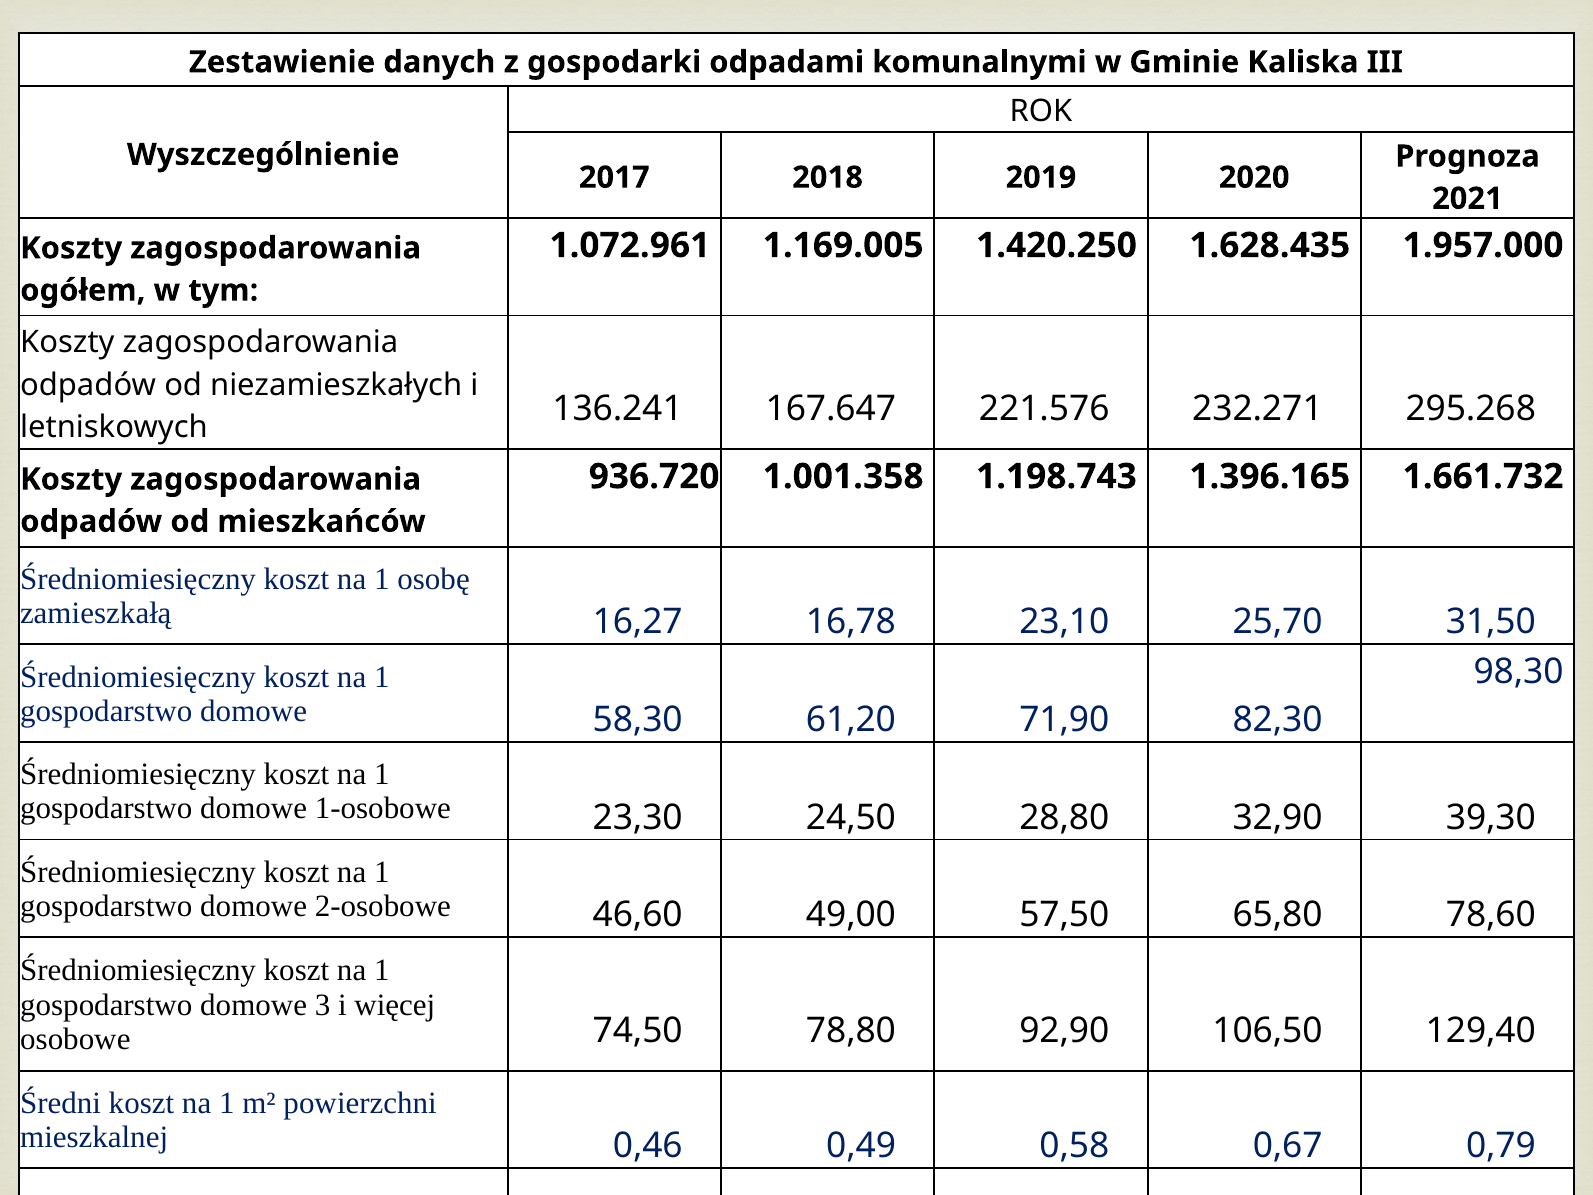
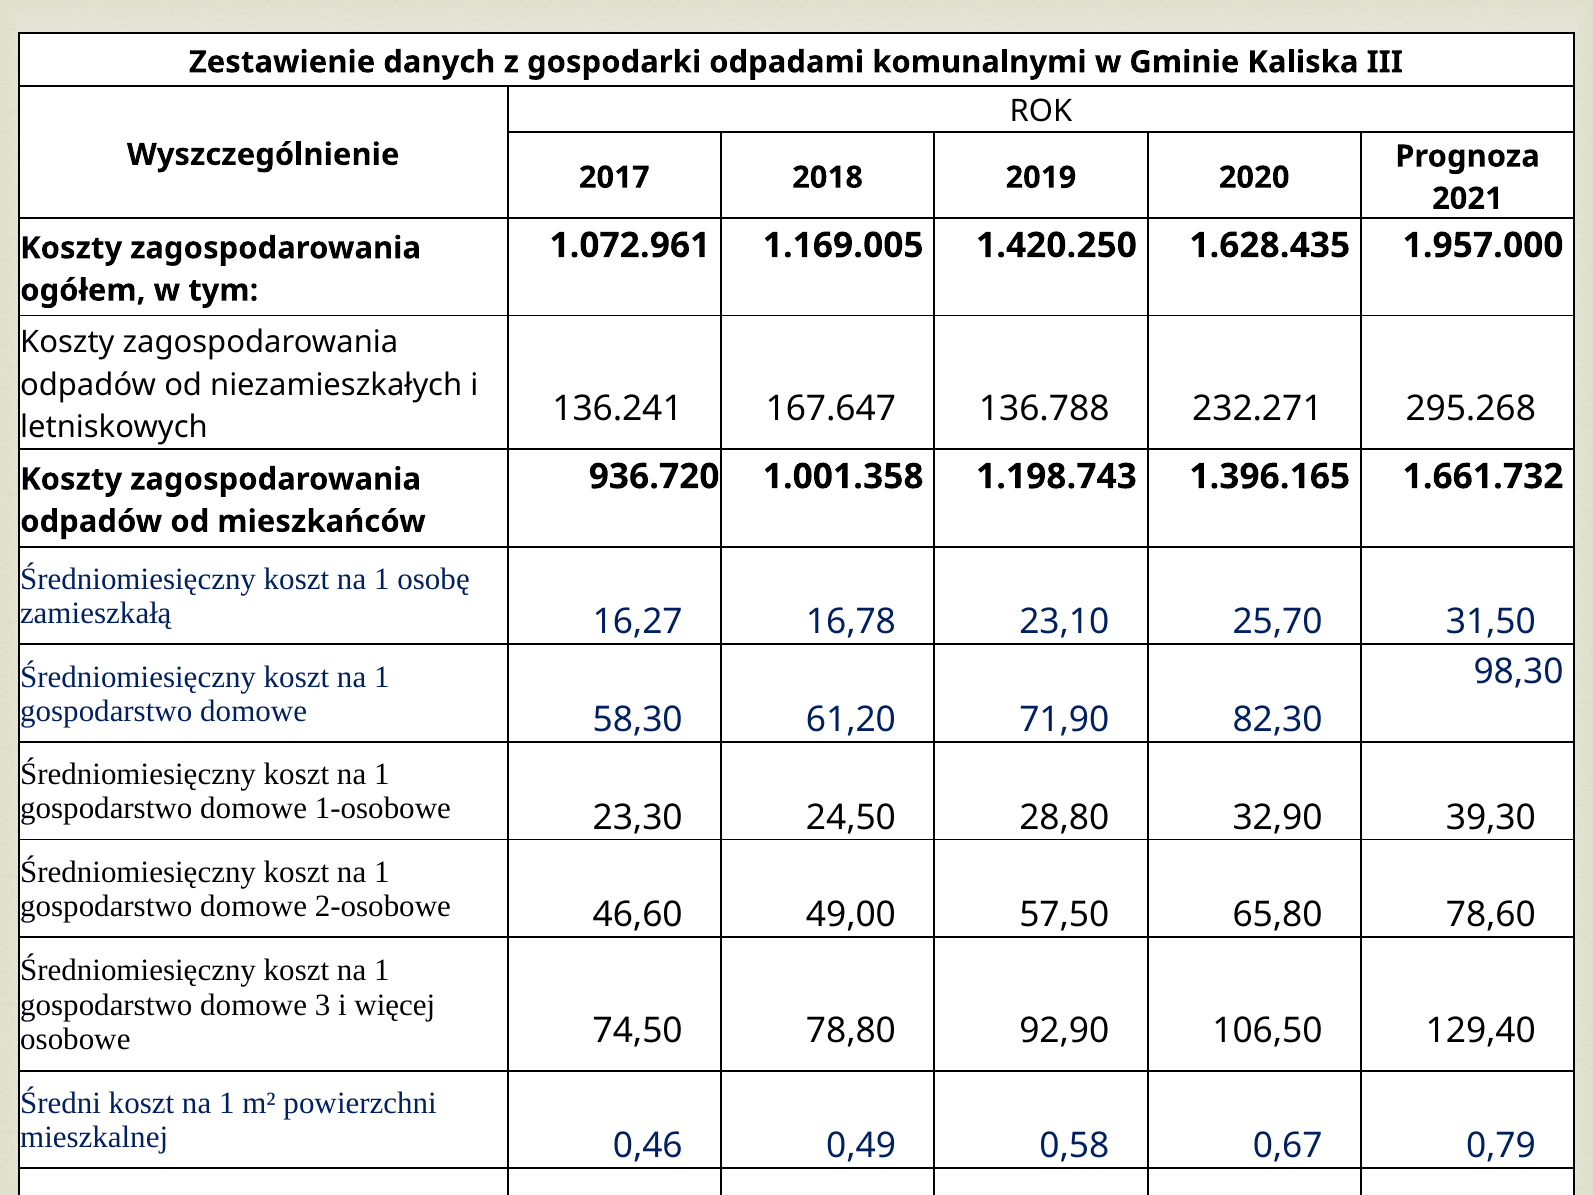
221.576: 221.576 -> 136.788 (1044, 409)
